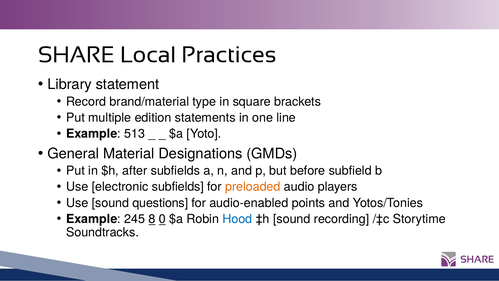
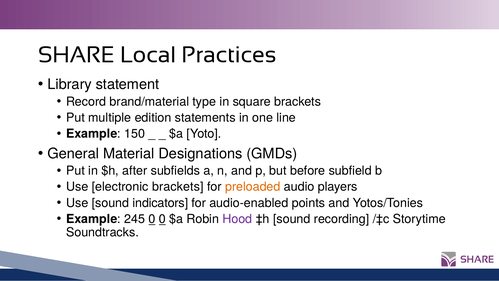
513: 513 -> 150 (135, 134)
electronic subfields: subfields -> brackets (178, 187)
questions: questions -> indicators (160, 203)
245 8: 8 -> 0 (152, 219)
Hood colour: blue -> purple (237, 219)
